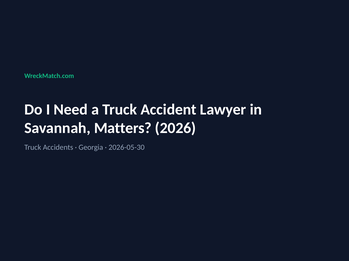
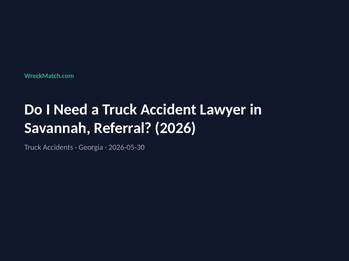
Matters: Matters -> Referral (123, 128)
